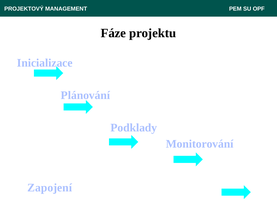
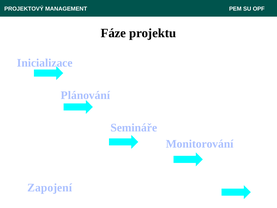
Podklady: Podklady -> Semináře (134, 127)
